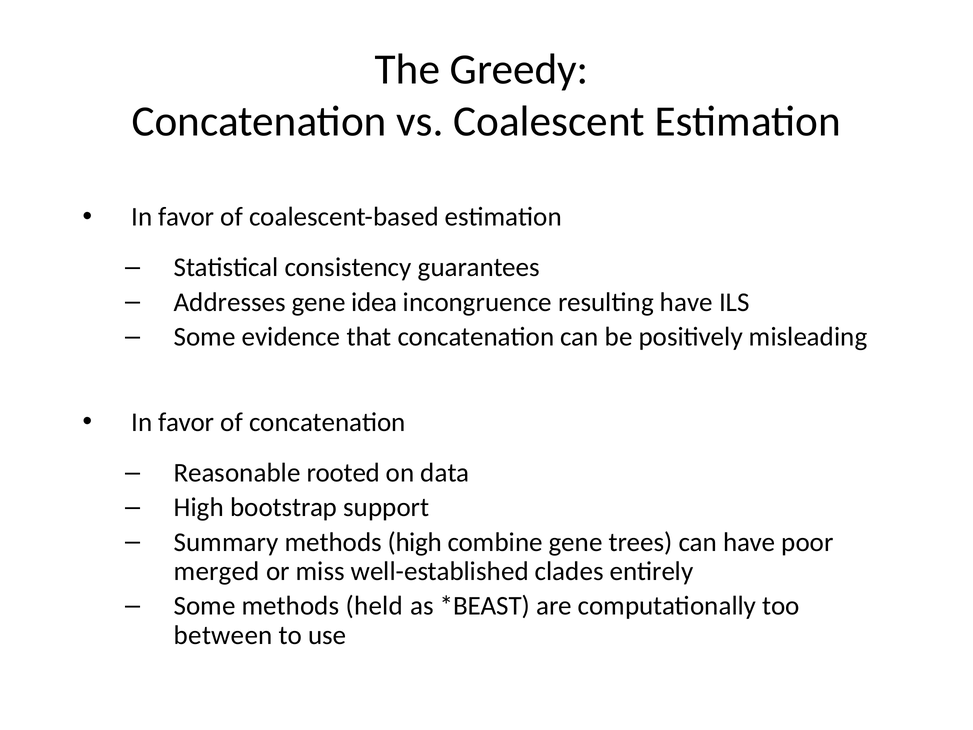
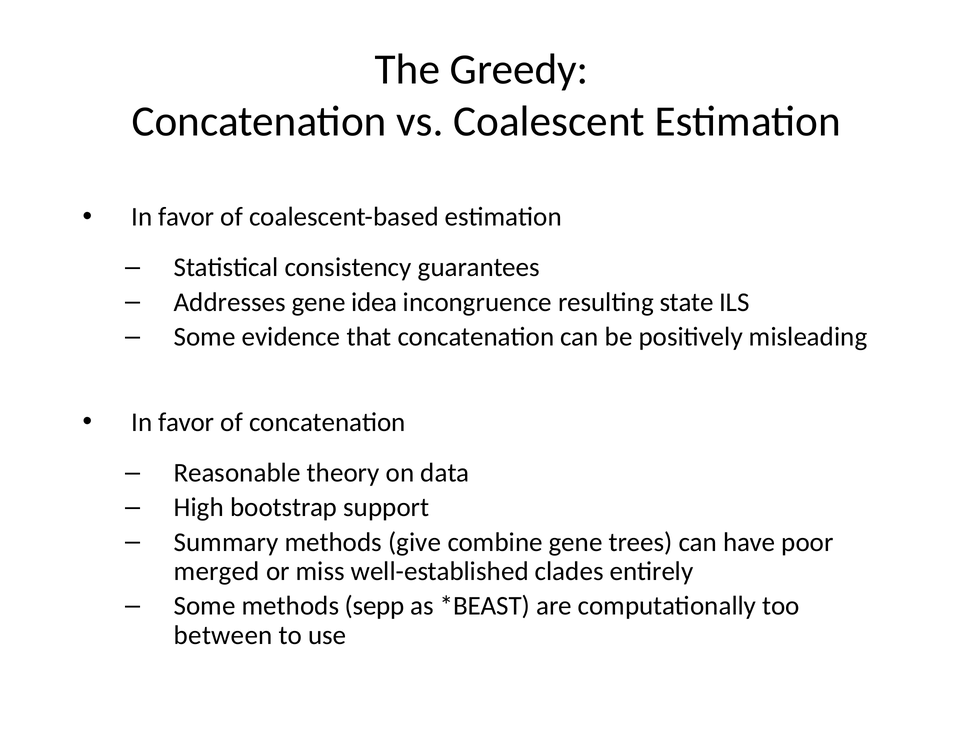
resulting have: have -> state (687, 302)
rooted: rooted -> theory (343, 473)
methods high: high -> give (415, 542)
held: held -> sepp (375, 606)
